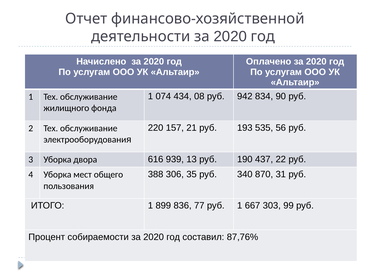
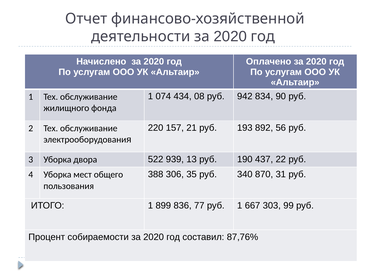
535: 535 -> 892 (264, 128)
616: 616 -> 522 (156, 159)
